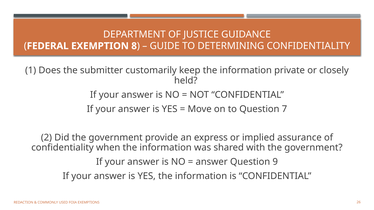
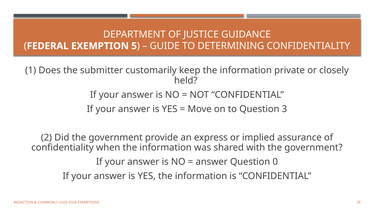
8: 8 -> 5 (134, 46)
7: 7 -> 3 (284, 109)
9: 9 -> 0 (275, 162)
